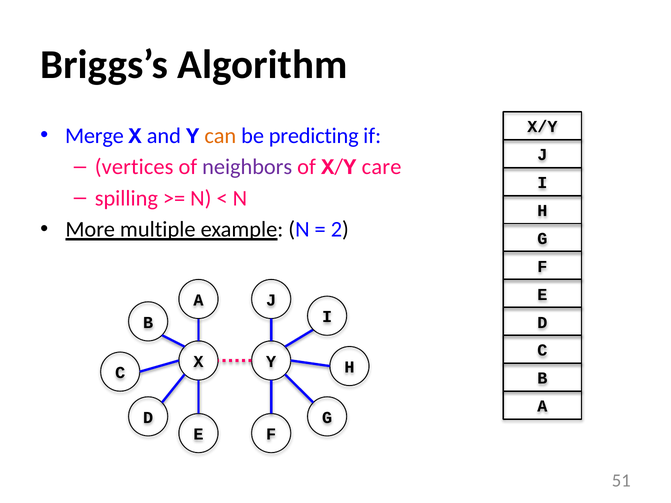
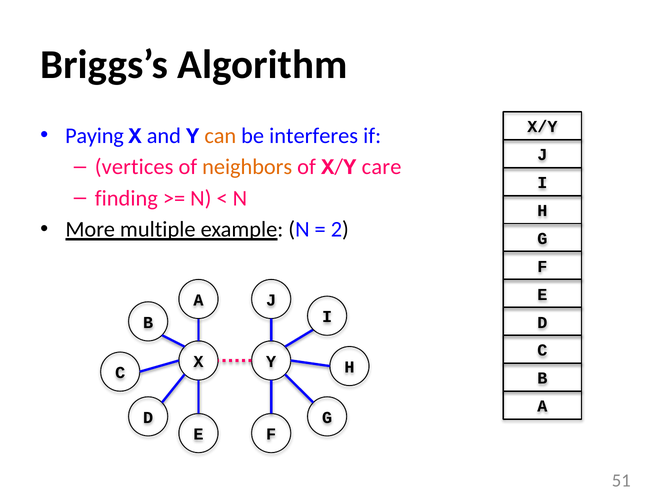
Merge: Merge -> Paying (94, 136)
predicting: predicting -> interferes (314, 136)
neighbors colour: purple -> orange (247, 167)
spilling: spilling -> finding (126, 198)
